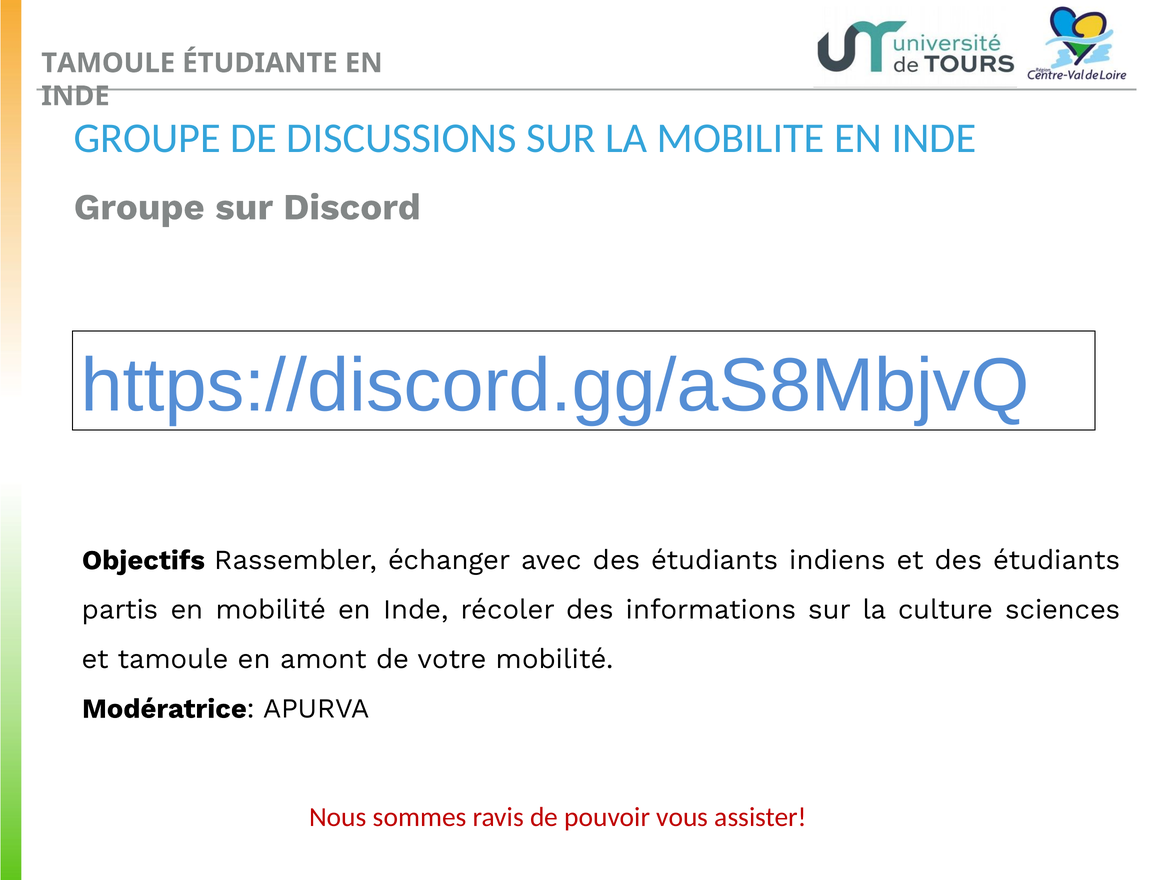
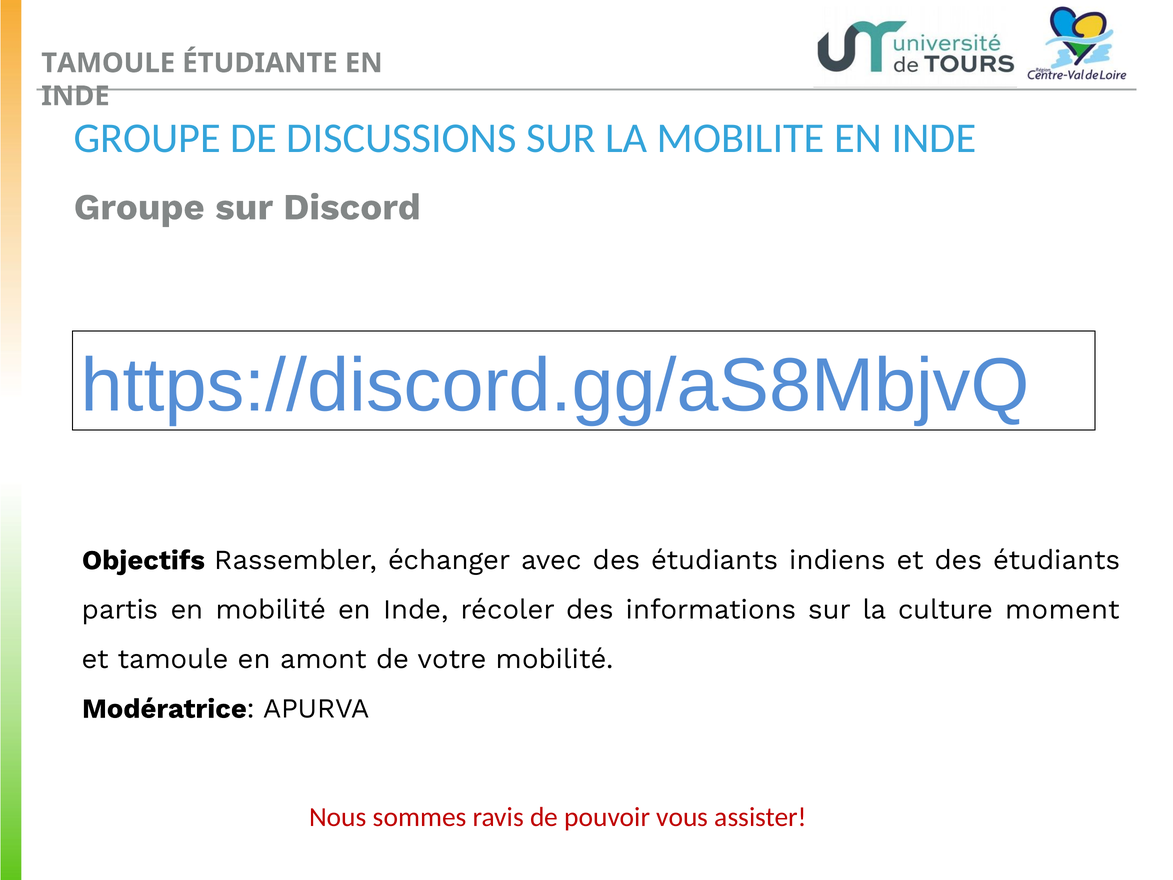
sciences: sciences -> moment (1063, 610)
